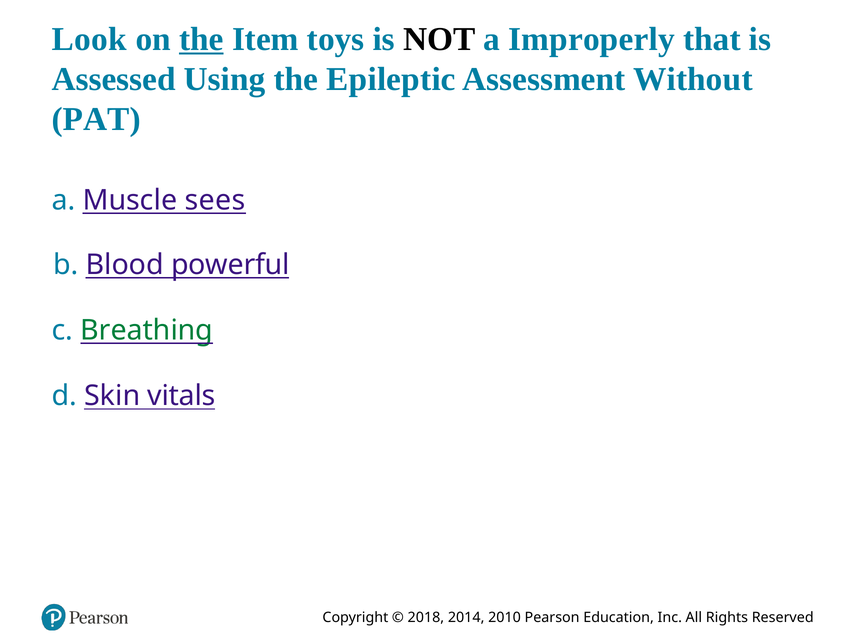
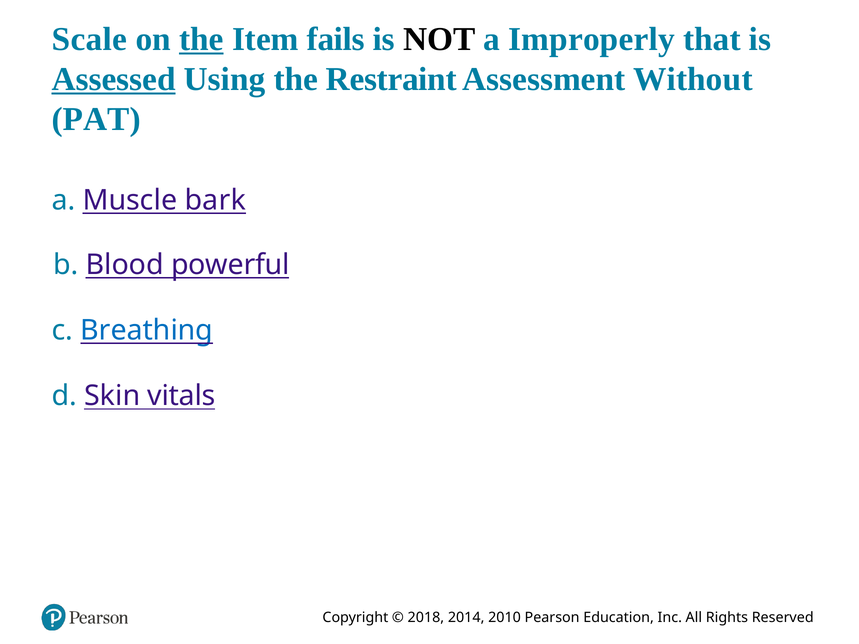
Look: Look -> Scale (89, 39)
toys: toys -> fails (336, 39)
Assessed underline: none -> present (114, 79)
Epileptic: Epileptic -> Restraint (391, 79)
sees: sees -> bark (215, 200)
Breathing colour: green -> blue (147, 330)
